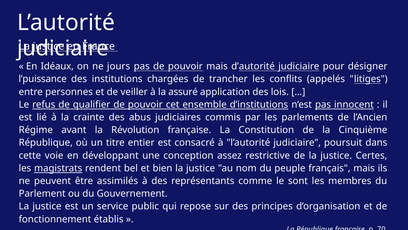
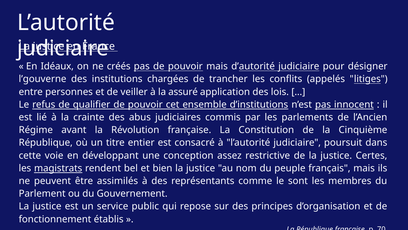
jours: jours -> créés (119, 66)
l’puissance: l’puissance -> l’gouverne (43, 79)
